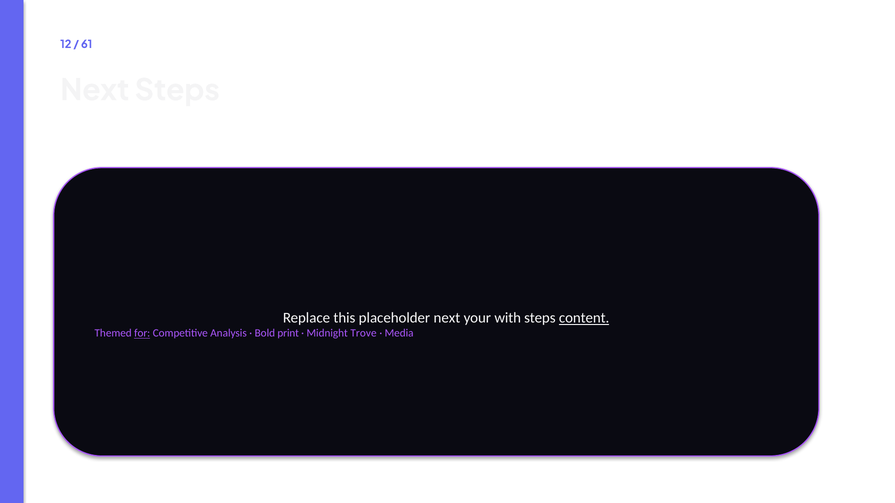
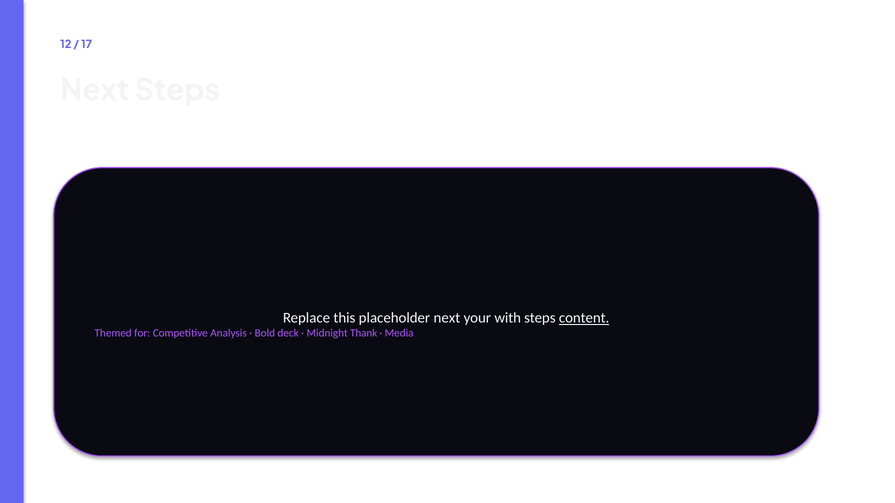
61: 61 -> 17 (87, 44)
for underline: present -> none (142, 334)
print: print -> deck (288, 334)
Trove: Trove -> Thank (364, 334)
